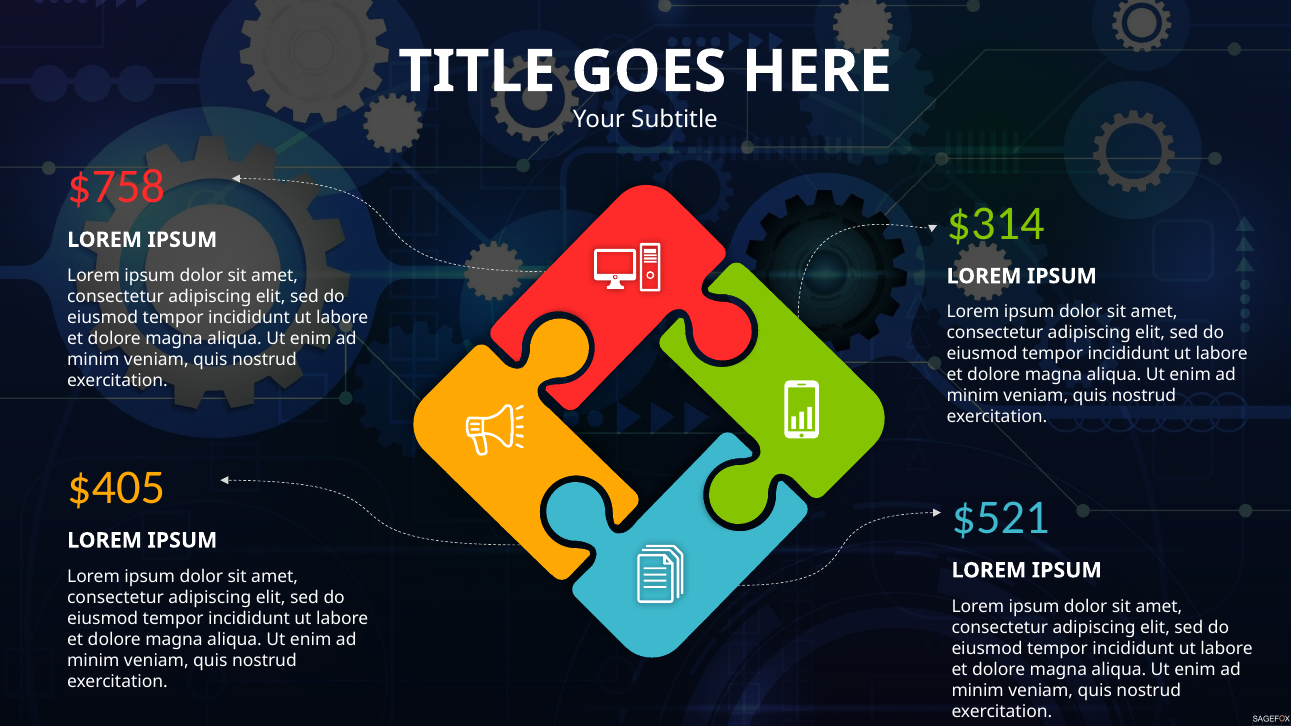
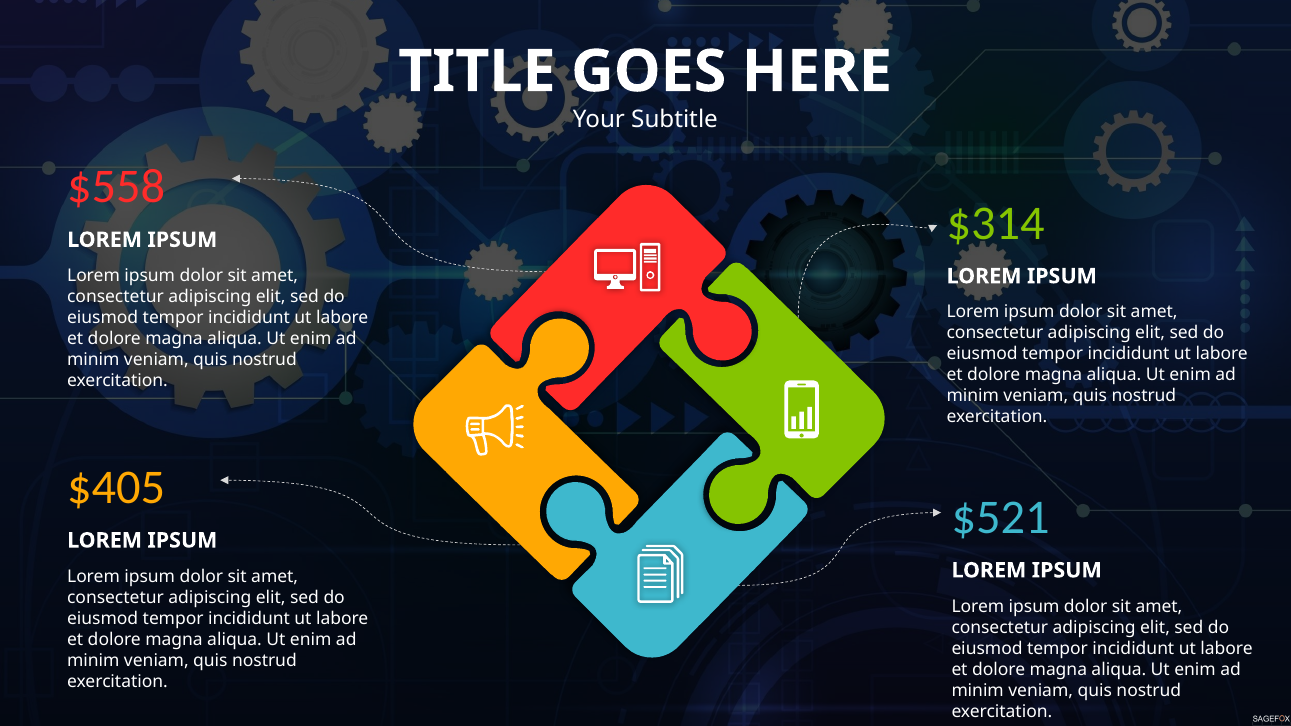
$758: $758 -> $558 (116, 187)
